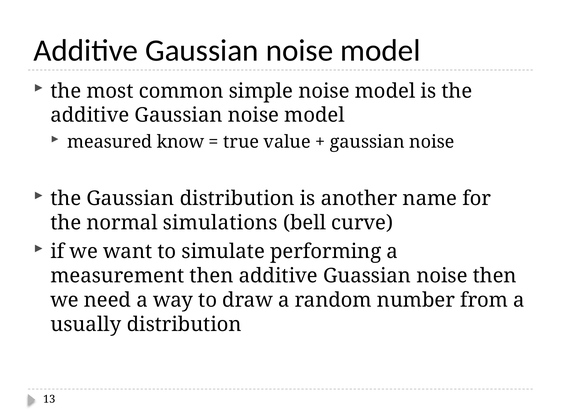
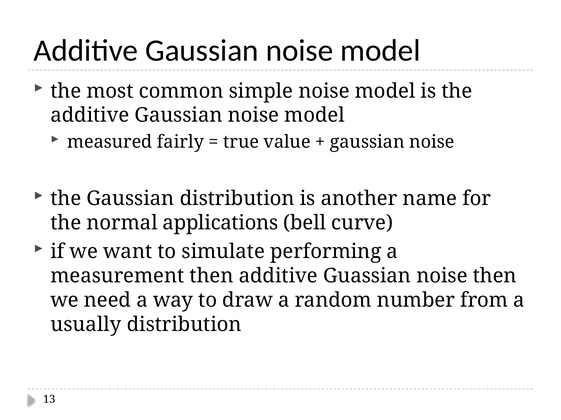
know: know -> fairly (180, 142)
simulations: simulations -> applications (220, 223)
